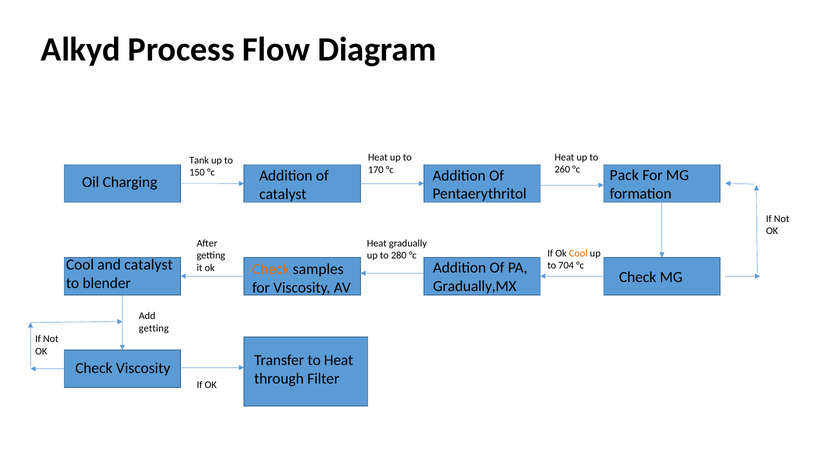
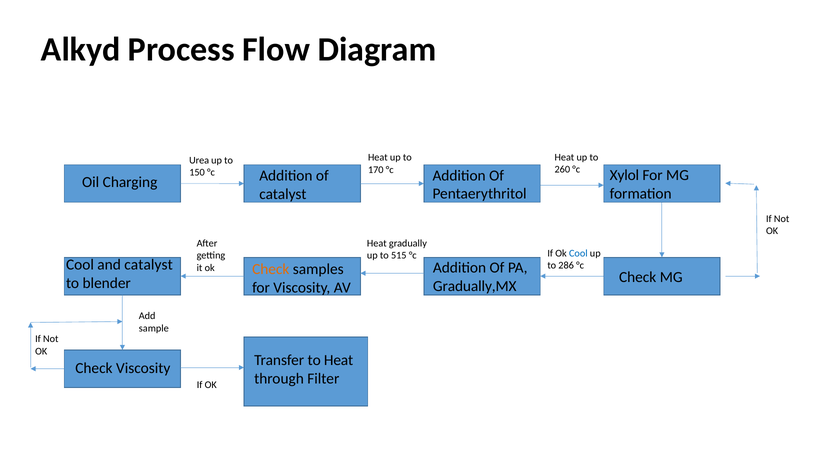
Tank: Tank -> Urea (199, 161)
Pack: Pack -> Xylol (624, 175)
280: 280 -> 515 (399, 256)
Cool colour: orange -> blue (578, 254)
704: 704 -> 286 (566, 266)
getting: getting -> sample (154, 329)
